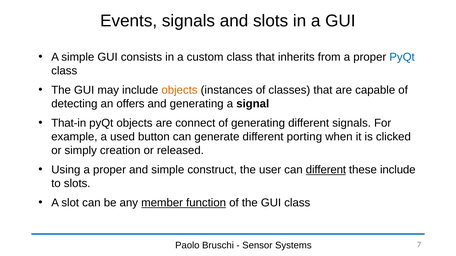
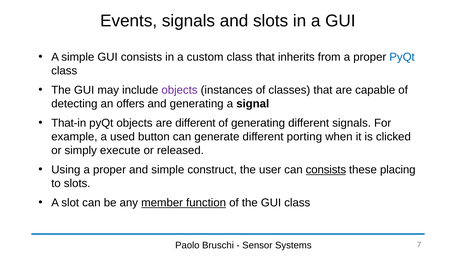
objects colour: orange -> purple (180, 90)
are connect: connect -> different (195, 123)
creation: creation -> execute (120, 151)
can different: different -> consists (326, 170)
these include: include -> placing (398, 170)
